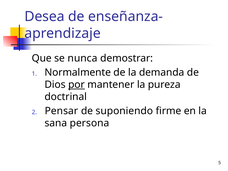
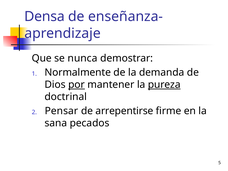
Desea: Desea -> Densa (45, 17)
pureza underline: none -> present (164, 85)
suponiendo: suponiendo -> arrepentirse (124, 111)
persona: persona -> pecados (90, 123)
